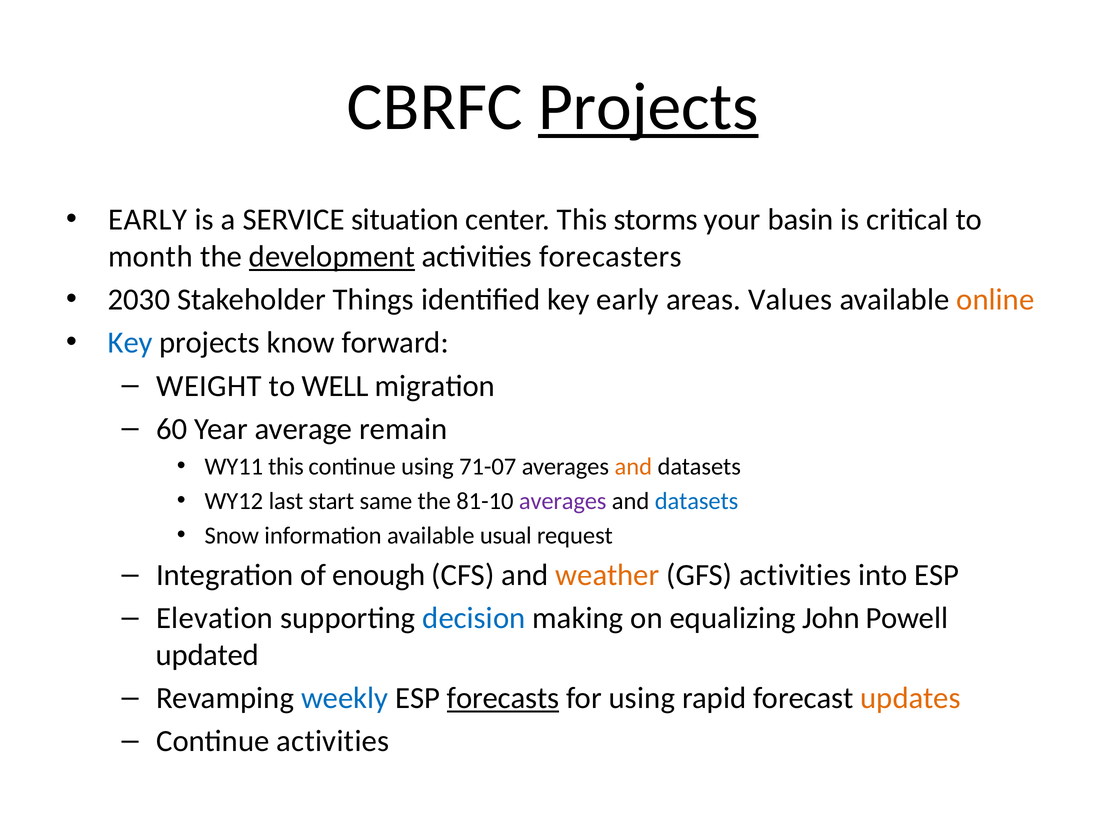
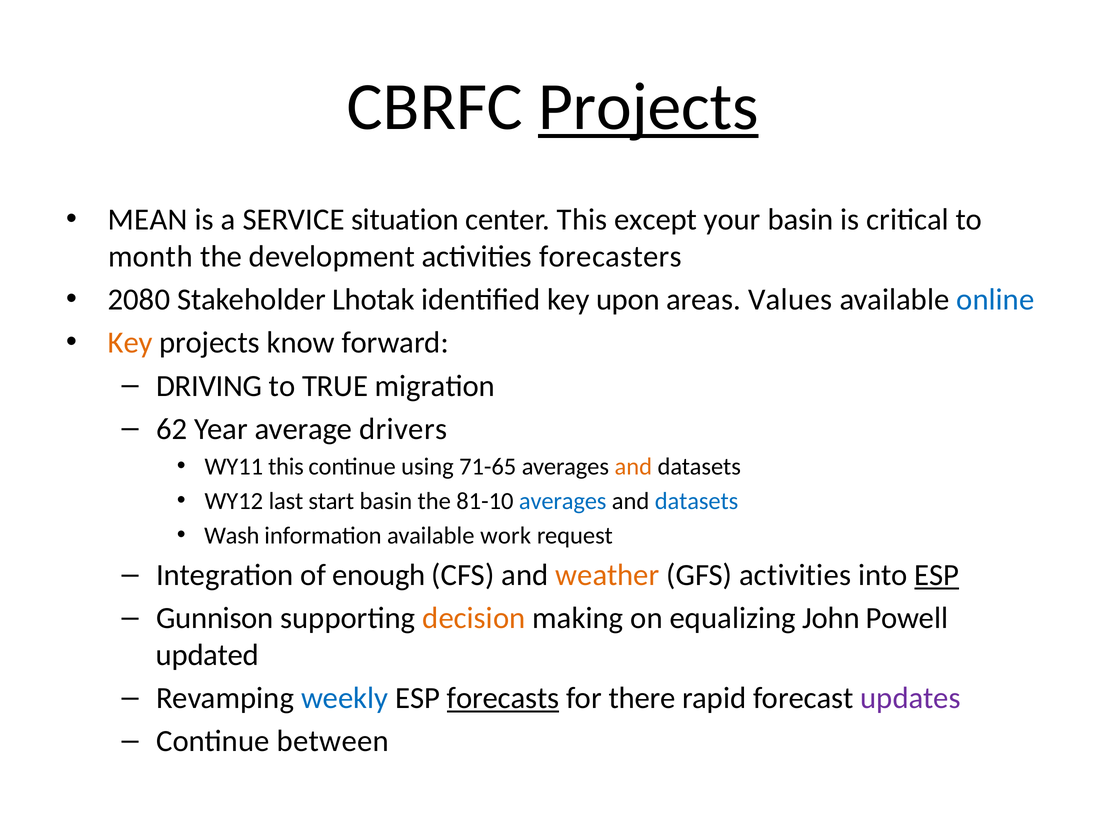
EARLY: EARLY -> MEAN (148, 220)
storms: storms -> except (656, 220)
development underline: present -> none (332, 257)
2030: 2030 -> 2080 (139, 300)
Things: Things -> Lhotak (374, 300)
key early: early -> upon (628, 300)
online colour: orange -> blue (995, 300)
Key colour: blue -> orange (130, 343)
WEIGHT: WEIGHT -> DRIVING (209, 386)
WELL: WELL -> TRUE (335, 386)
60: 60 -> 62 (172, 429)
remain: remain -> drivers (403, 429)
71-07: 71-07 -> 71-65 (488, 466)
start same: same -> basin (386, 501)
averages colour: purple -> blue (563, 501)
Snow: Snow -> Wash (232, 535)
usual: usual -> work (506, 535)
ESP underline: none -> present (937, 575)
Elevation: Elevation -> Gunnison (215, 618)
decision colour: blue -> orange (474, 618)
for using: using -> there (642, 698)
updates colour: orange -> purple (911, 698)
Continue activities: activities -> between (333, 741)
